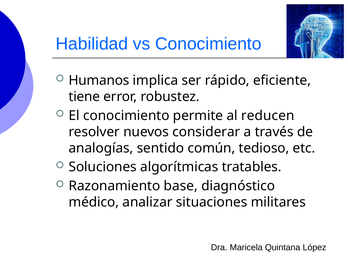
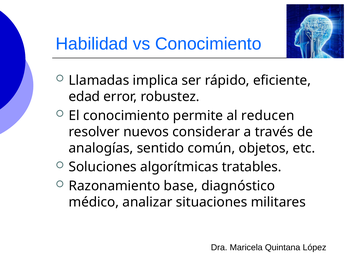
Humanos: Humanos -> Llamadas (99, 80)
tiene: tiene -> edad (84, 97)
tedioso: tedioso -> objetos (264, 148)
